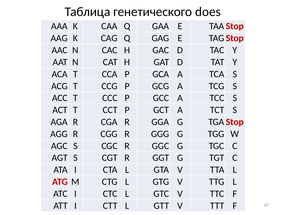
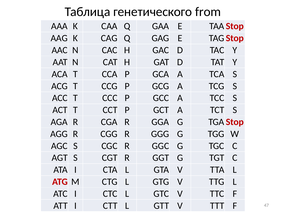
does: does -> from (208, 12)
